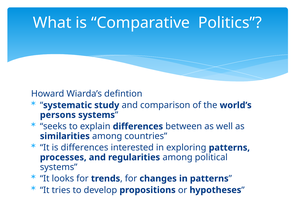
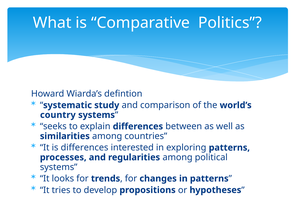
persons: persons -> country (58, 115)
